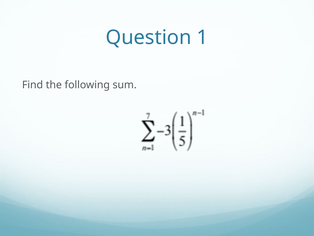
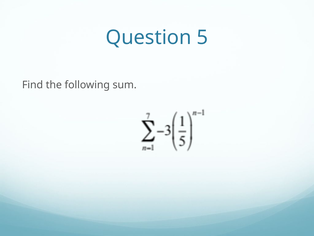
1: 1 -> 5 (202, 37)
